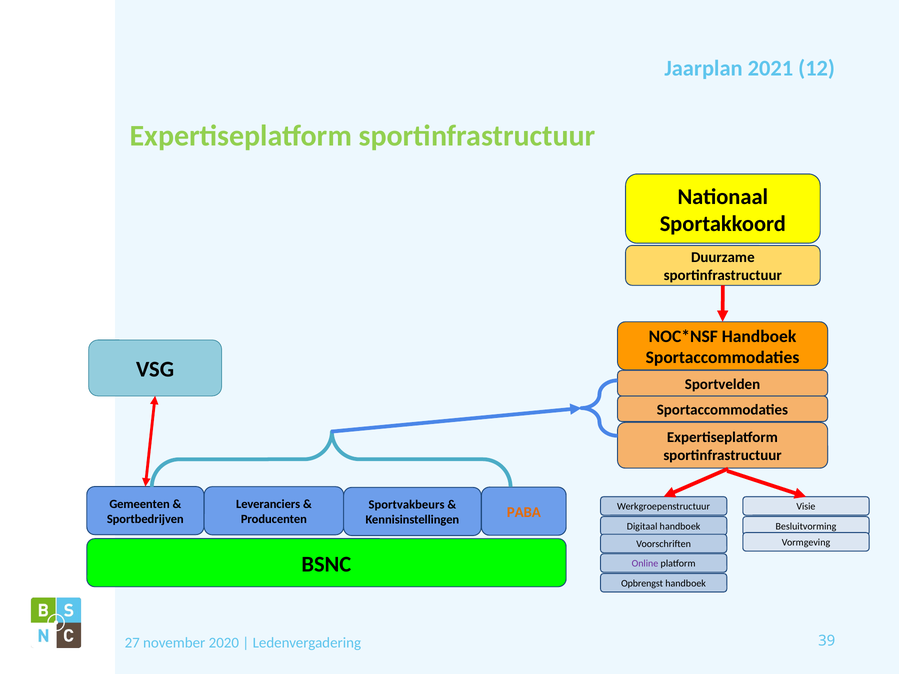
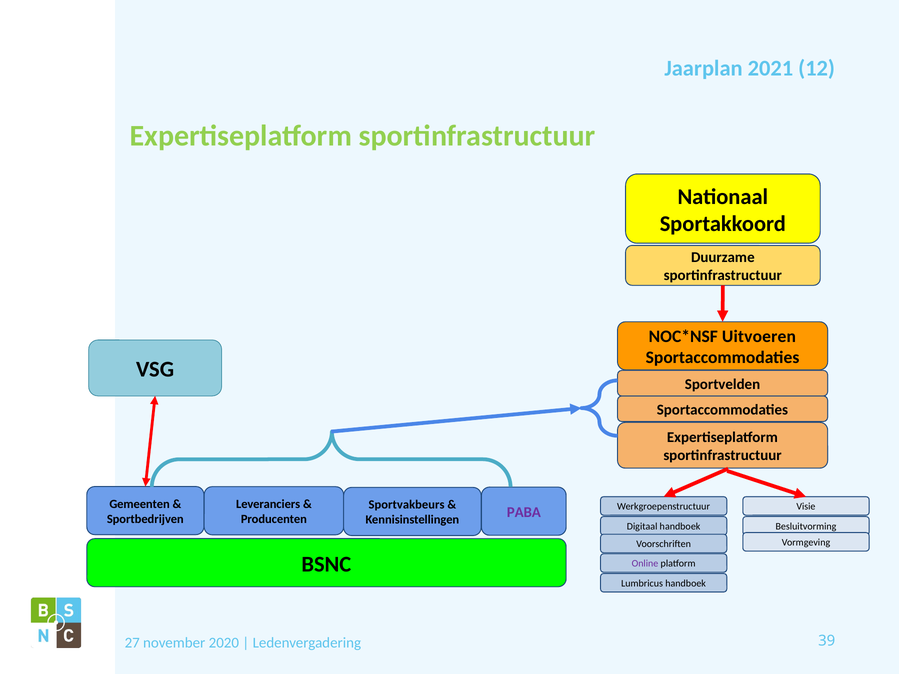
Handboek: Handboek -> Uitvoeren (759, 337)
PABA colour: orange -> purple (524, 512)
Opbrengst: Opbrengst -> Lumbricus (642, 584)
